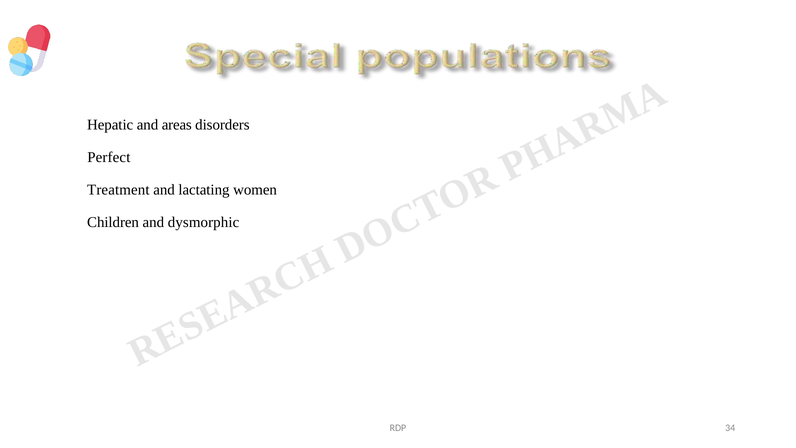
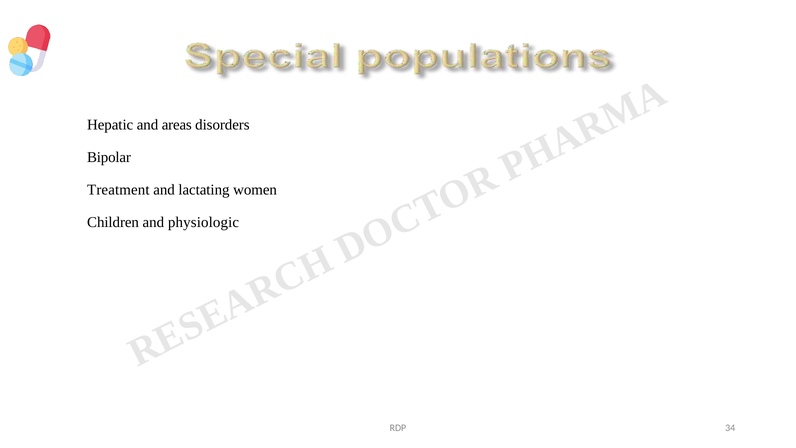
Perfect: Perfect -> Bipolar (109, 157)
dysmorphic: dysmorphic -> physiologic (204, 222)
